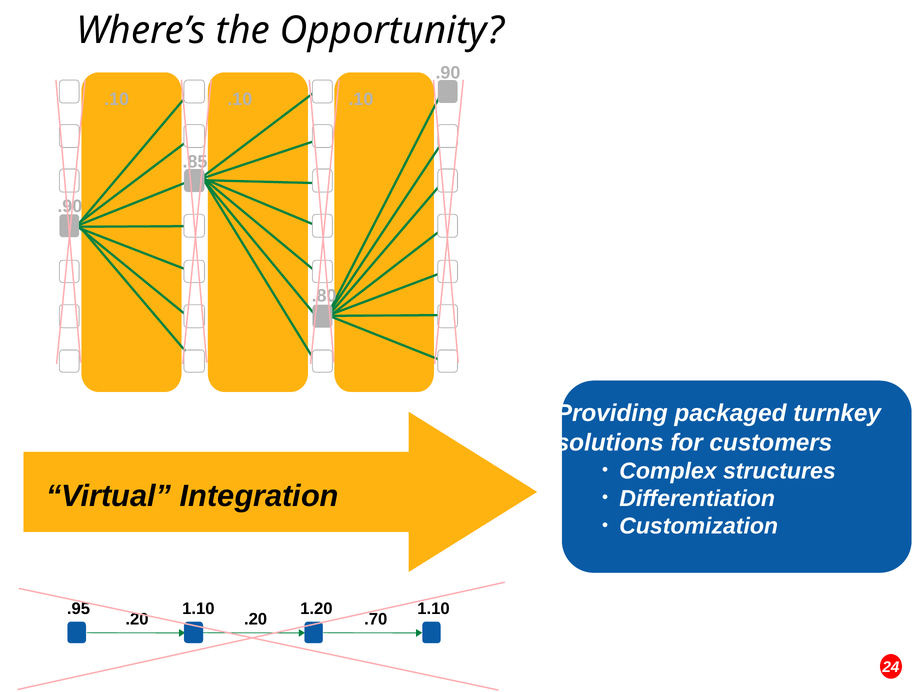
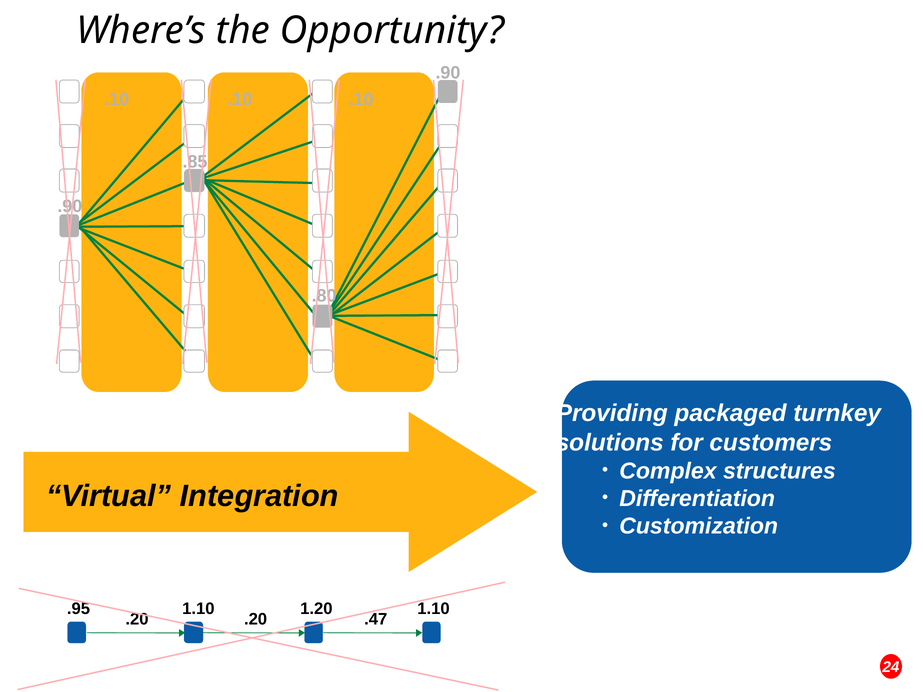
.70: .70 -> .47 (376, 619)
